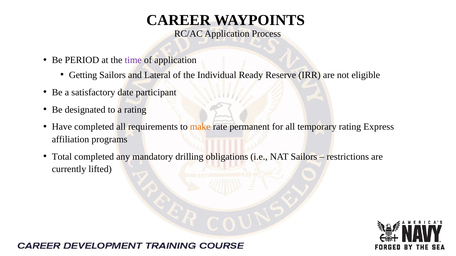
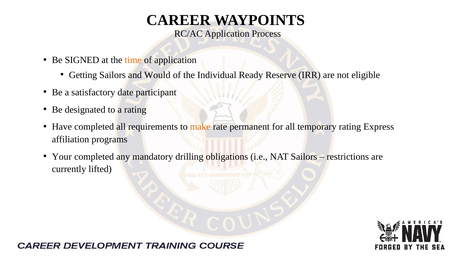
PERIOD: PERIOD -> SIGNED (82, 60)
time colour: purple -> orange (133, 60)
Lateral: Lateral -> Would (157, 75)
Total: Total -> Your (62, 157)
